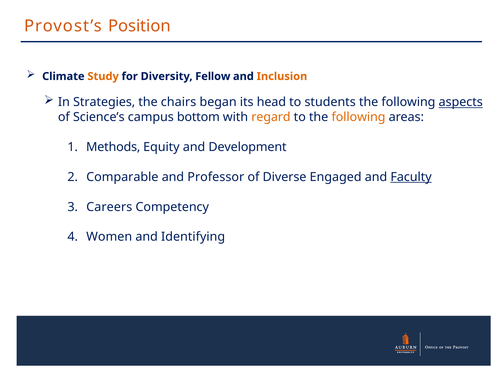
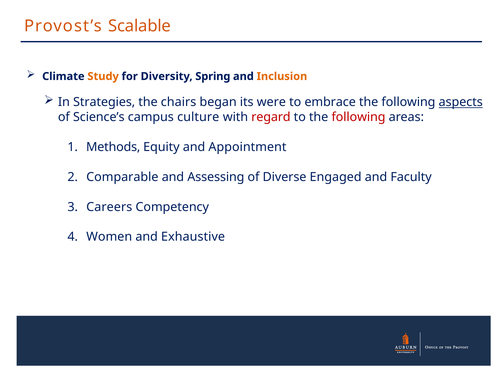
Position: Position -> Scalable (140, 26)
Fellow: Fellow -> Spring (213, 76)
head: head -> were (271, 102)
students: students -> embrace (330, 102)
bottom: bottom -> culture (198, 117)
regard colour: orange -> red (271, 117)
following colour: orange -> red (359, 117)
Development: Development -> Appointment (247, 147)
Professor: Professor -> Assessing (216, 177)
Faculty underline: present -> none (411, 177)
Identifying: Identifying -> Exhaustive (193, 237)
